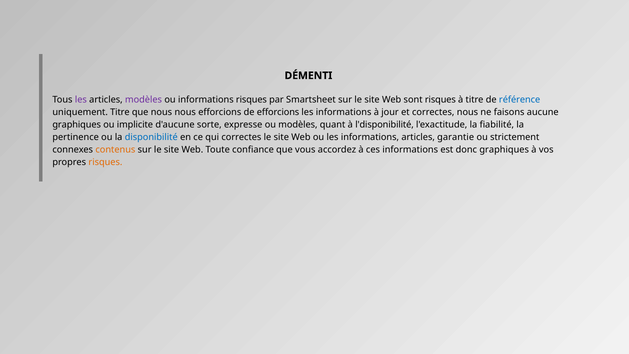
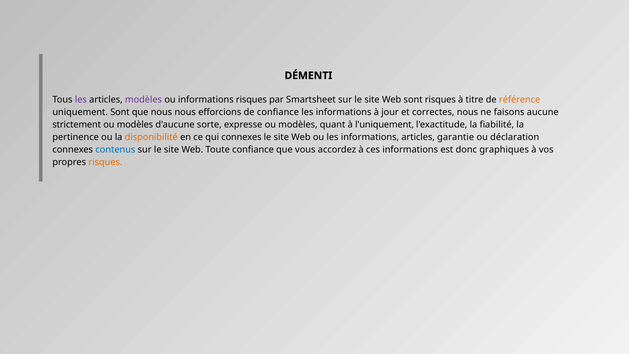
référence colour: blue -> orange (520, 100)
uniquement Titre: Titre -> Sont (120, 112)
de efforcions: efforcions -> confiance (278, 112)
graphiques: graphiques -> strictement (77, 125)
implicite: implicite -> modèles (135, 125)
l'disponibilité: l'disponibilité -> l'uniquement (385, 125)
disponibilité colour: blue -> orange (151, 137)
qui correctes: correctes -> connexes (241, 137)
strictement: strictement -> déclaration (515, 137)
contenus colour: orange -> blue (115, 150)
